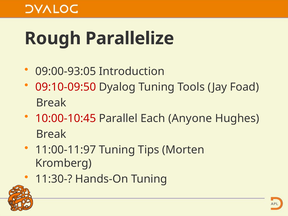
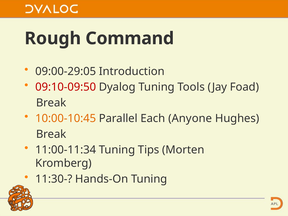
Parallelize: Parallelize -> Command (130, 38)
09:00-93:05: 09:00-93:05 -> 09:00-29:05 (66, 71)
10:00-10:45 colour: red -> orange (66, 118)
11:00-11:97: 11:00-11:97 -> 11:00-11:34 (66, 150)
